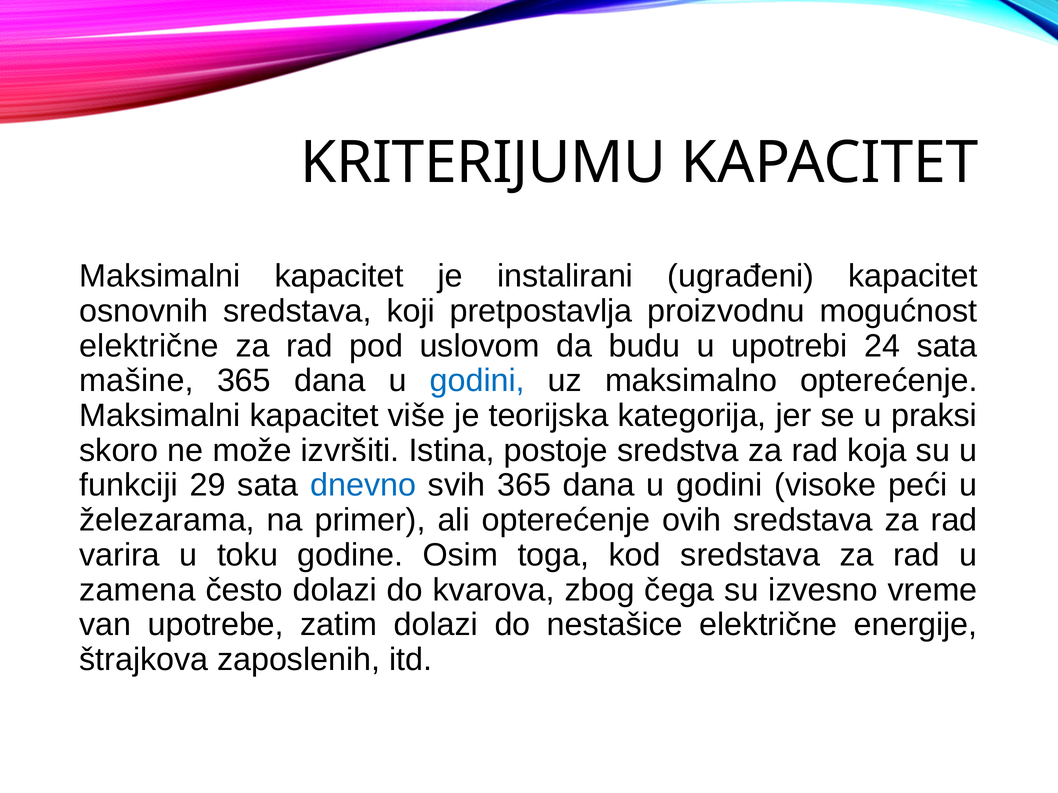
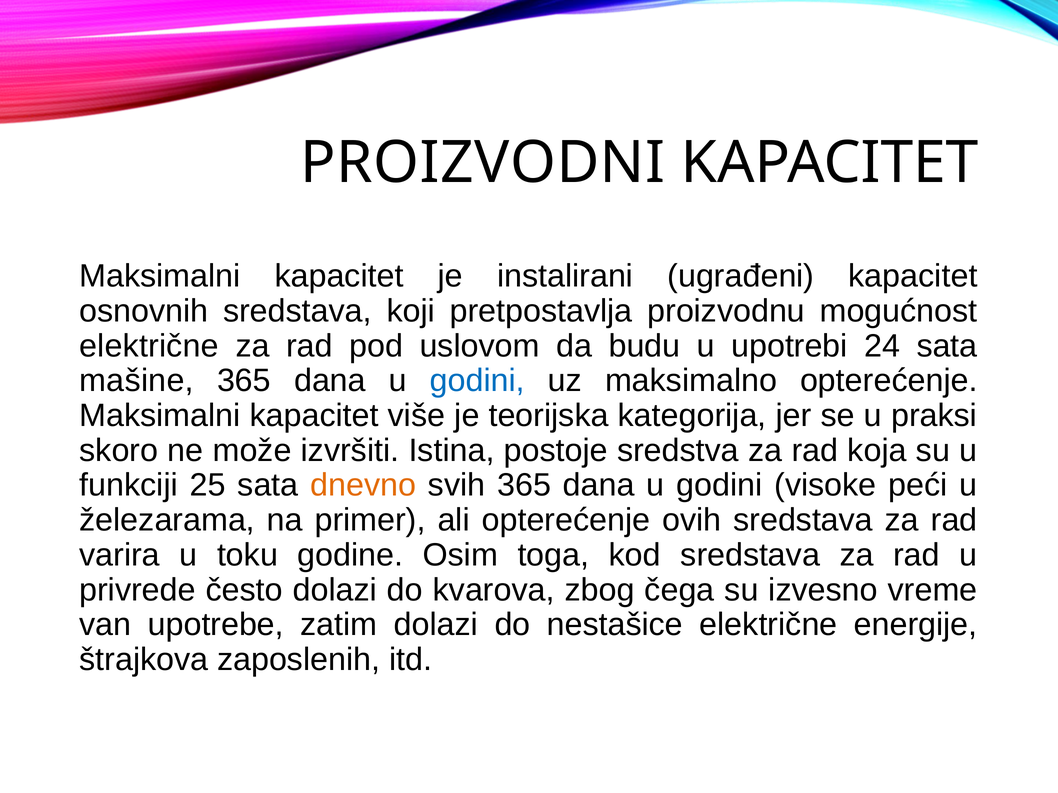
KRITERIJUMU: KRITERIJUMU -> PROIZVODNI (483, 163)
29: 29 -> 25 (208, 486)
dnevno colour: blue -> orange (363, 486)
zamena: zamena -> privrede (138, 590)
